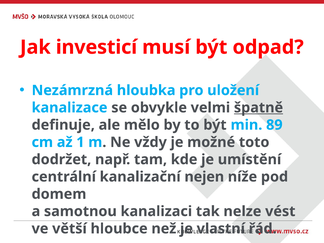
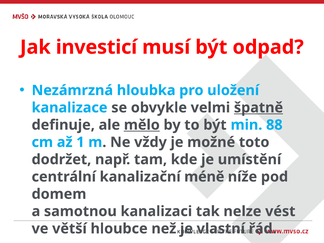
mělo underline: none -> present (142, 125)
89: 89 -> 88 (274, 125)
nejen: nejen -> méně (204, 177)
